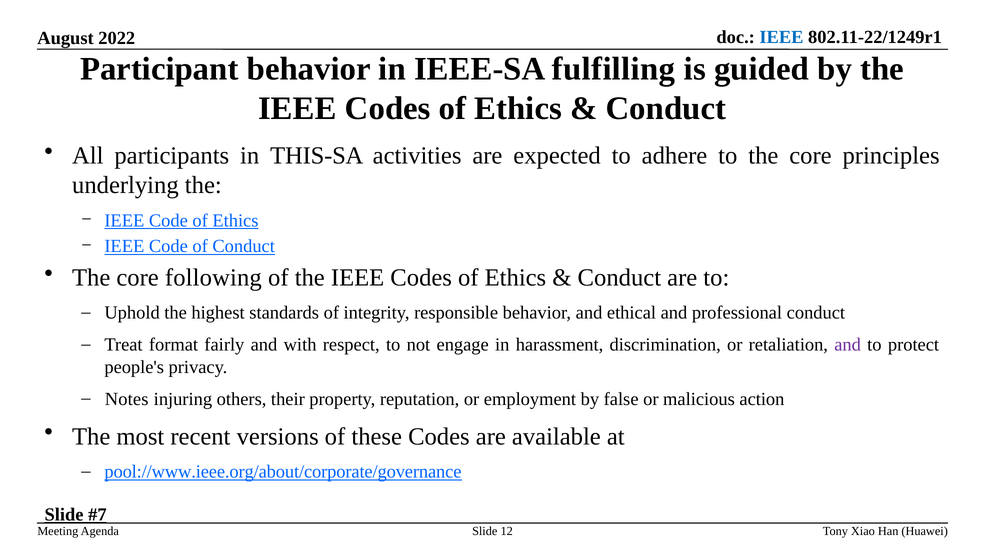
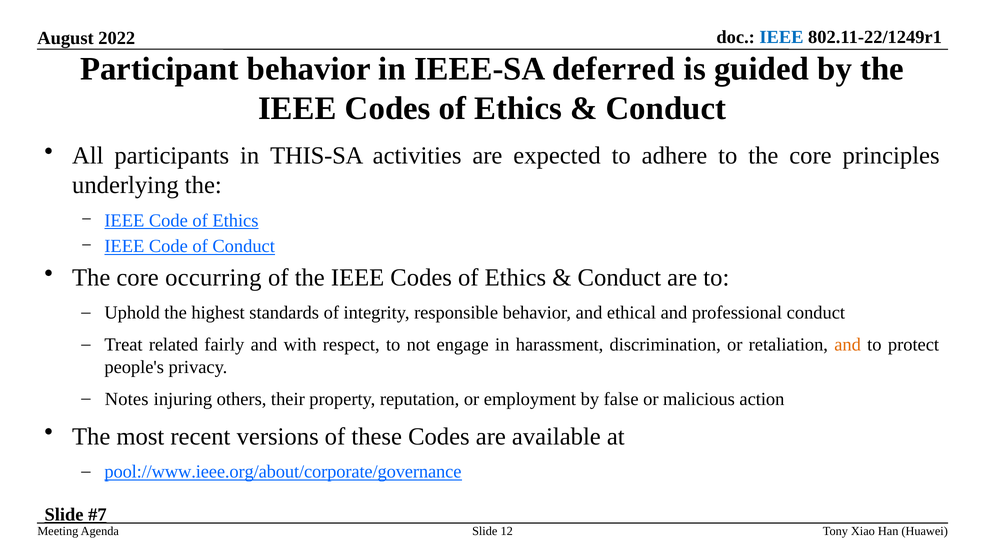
fulfilling: fulfilling -> deferred (614, 69)
following: following -> occurring (213, 278)
format: format -> related (174, 345)
and colour: purple -> orange (848, 345)
